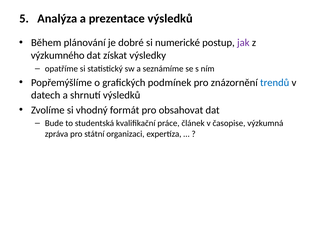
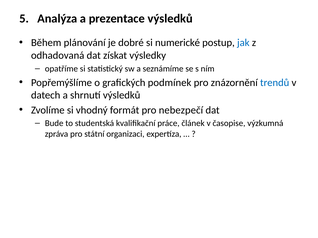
jak colour: purple -> blue (243, 43)
výzkumného: výzkumného -> odhadovaná (58, 56)
obsahovat: obsahovat -> nebezpečí (181, 110)
